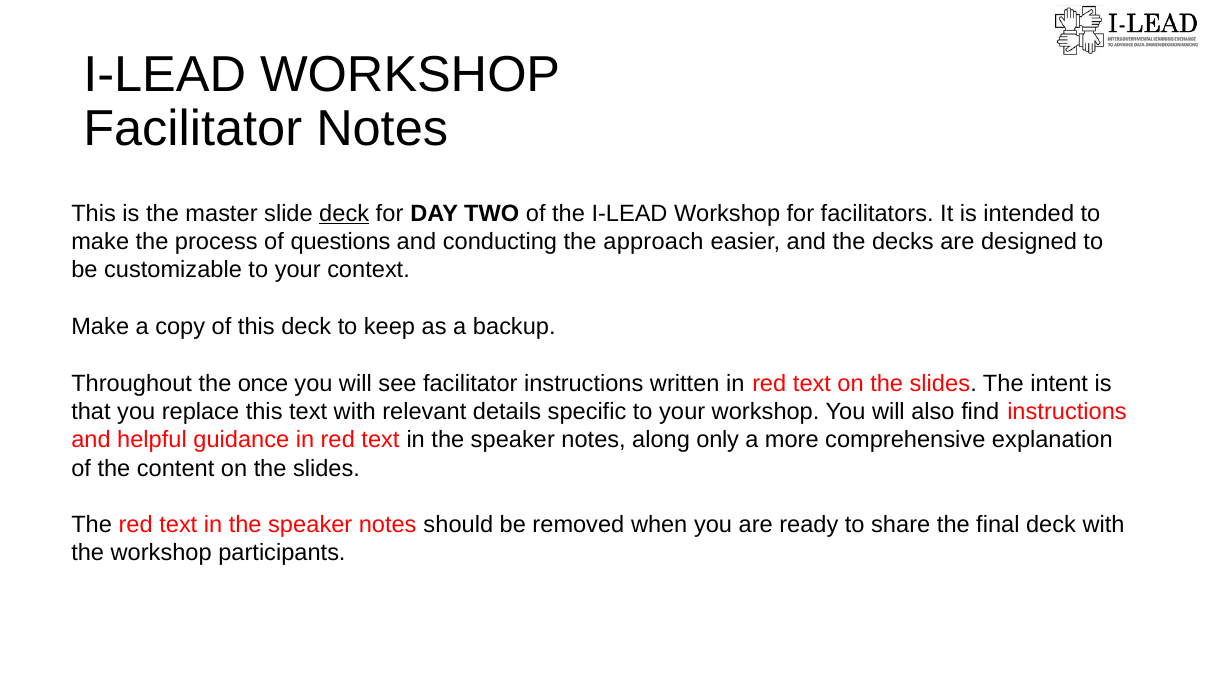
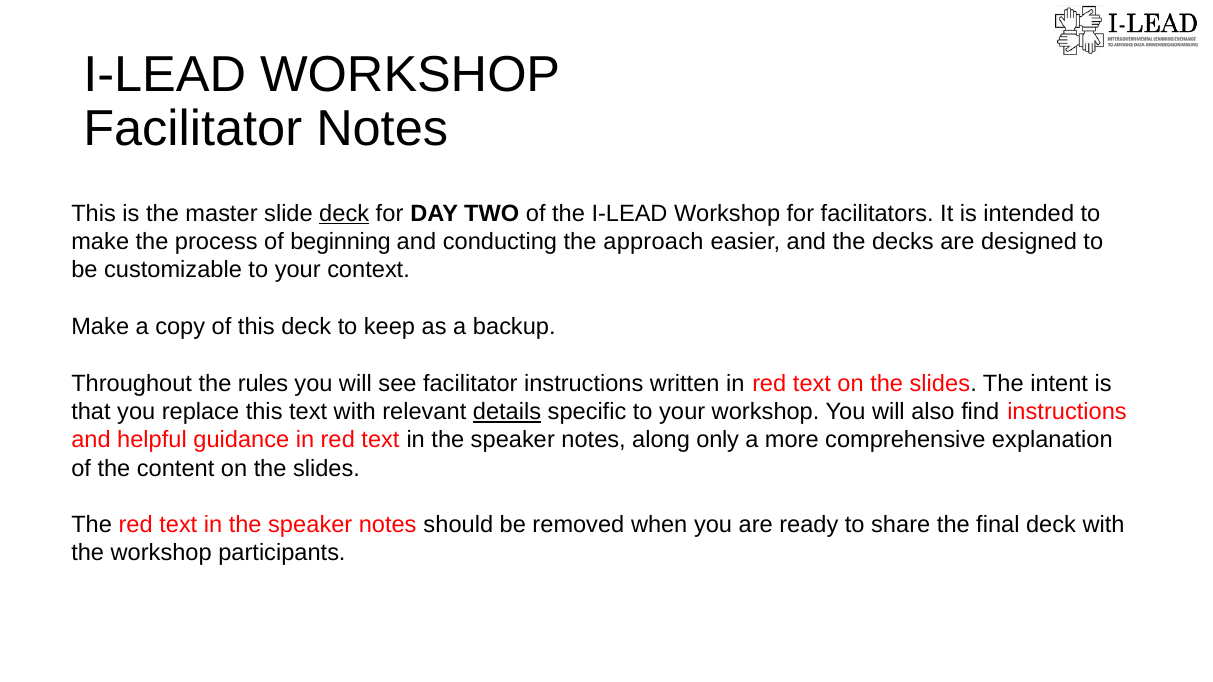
questions: questions -> beginning (341, 242)
once: once -> rules (263, 384)
details underline: none -> present (507, 412)
